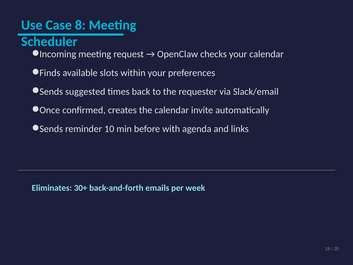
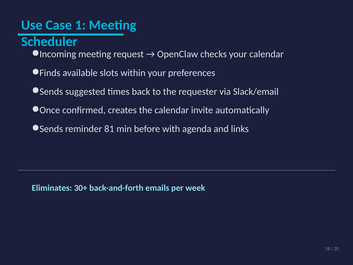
8: 8 -> 1 (80, 25)
10: 10 -> 81 (109, 129)
